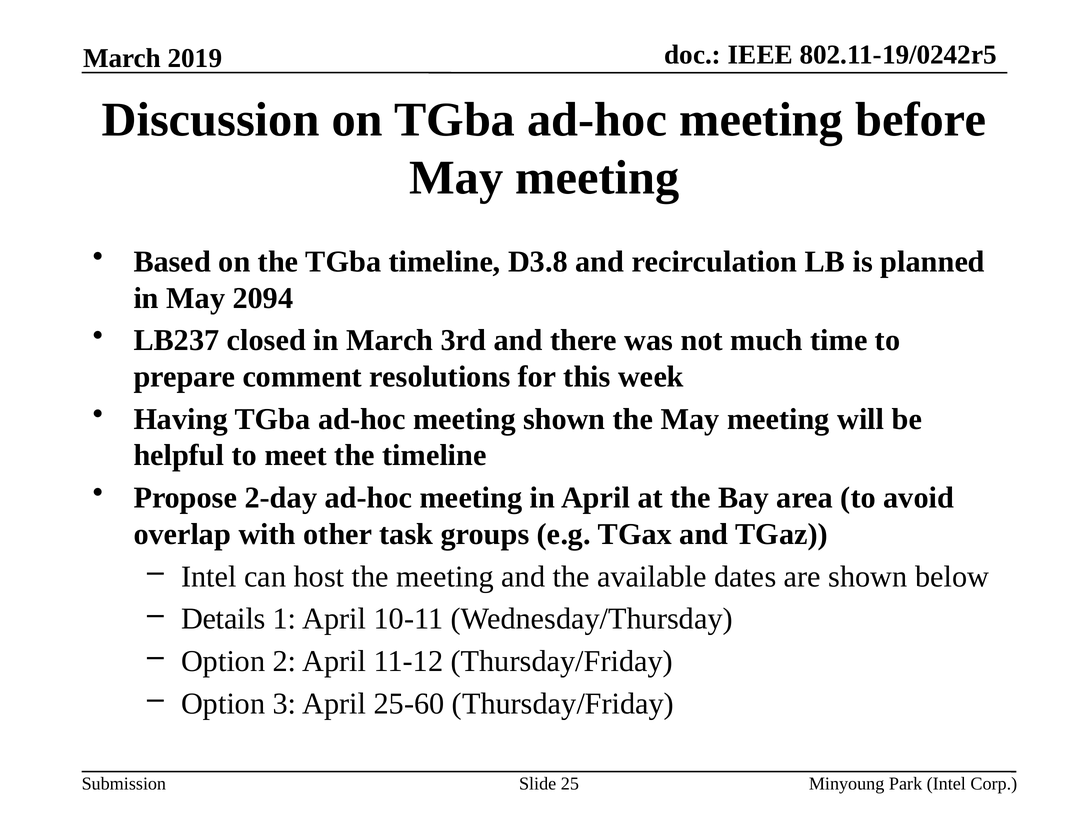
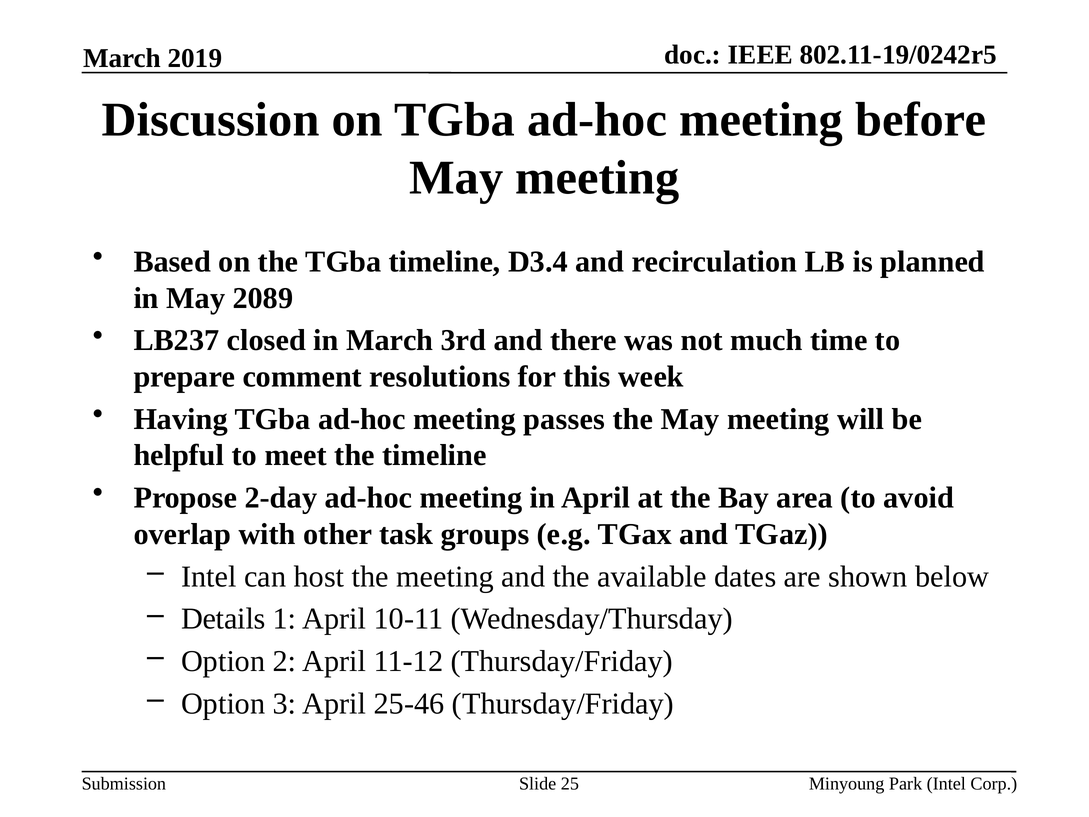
D3.8: D3.8 -> D3.4 (538, 262)
2094: 2094 -> 2089 (263, 298)
meeting shown: shown -> passes (564, 419)
25-60: 25-60 -> 25-46 (409, 703)
